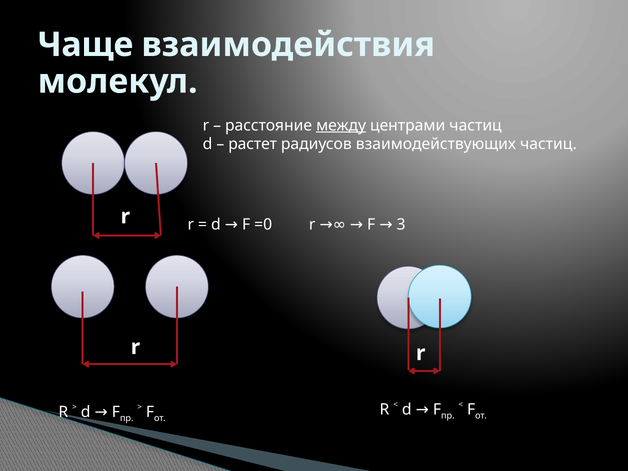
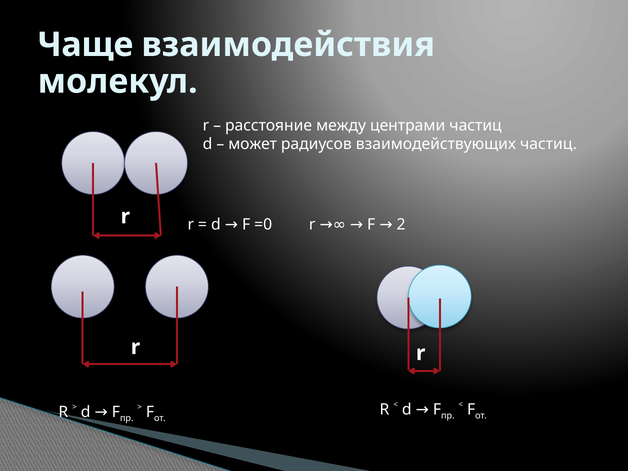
между underline: present -> none (341, 125)
растет: растет -> может (253, 144)
3: 3 -> 2 (401, 224)
